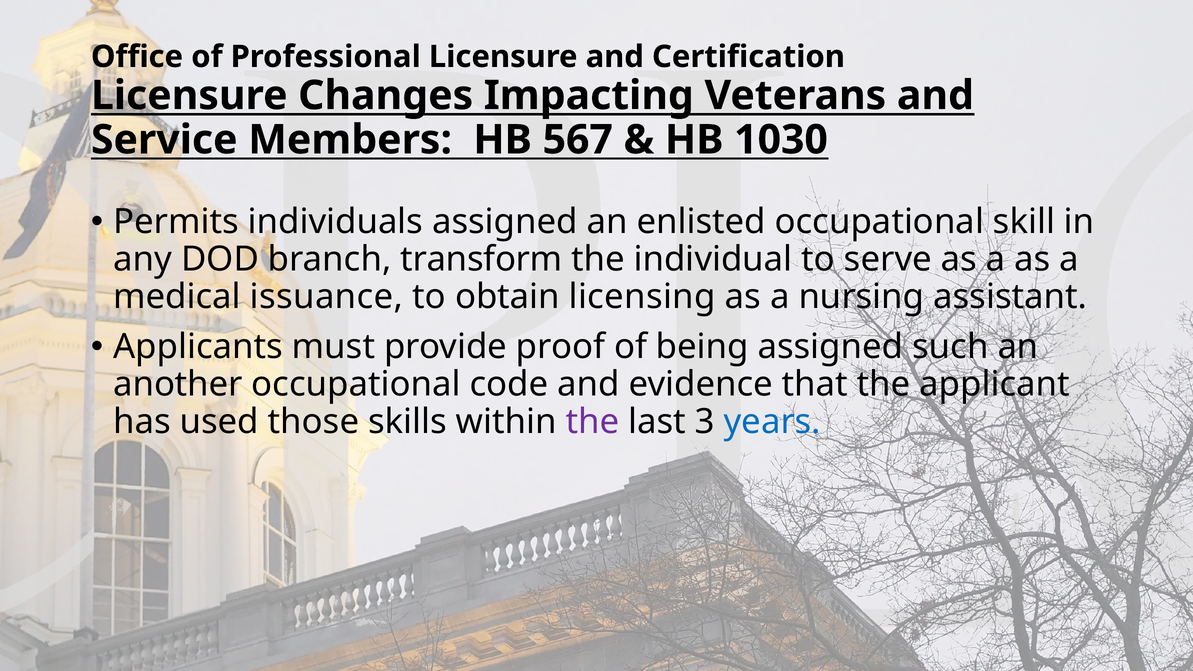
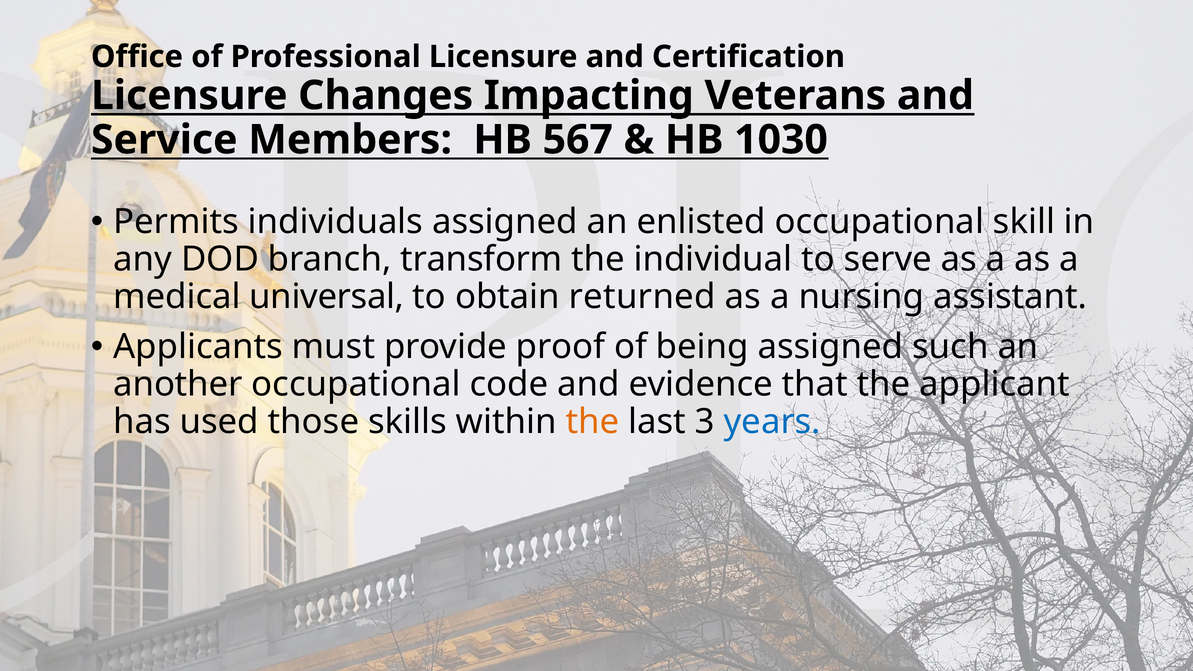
issuance: issuance -> universal (327, 297)
licensing: licensing -> returned (642, 297)
the colour: purple -> orange (592, 422)
